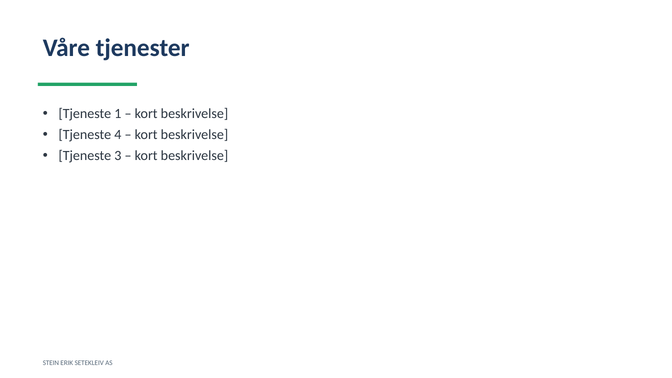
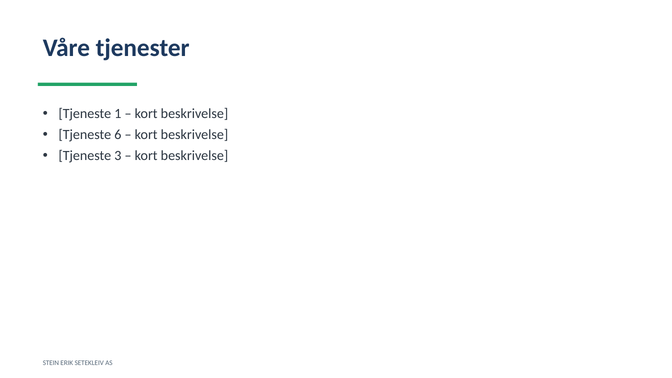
4: 4 -> 6 (118, 135)
